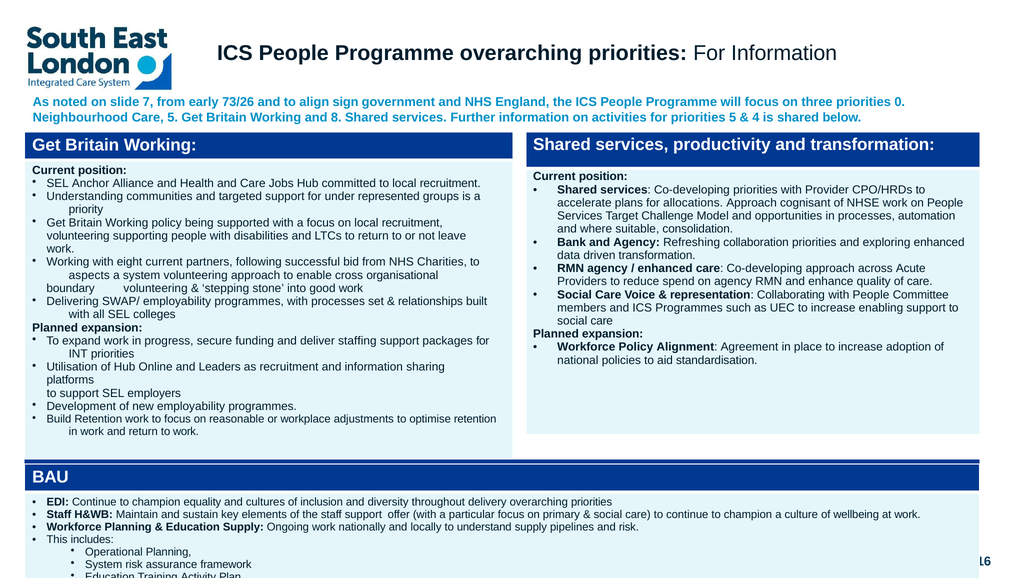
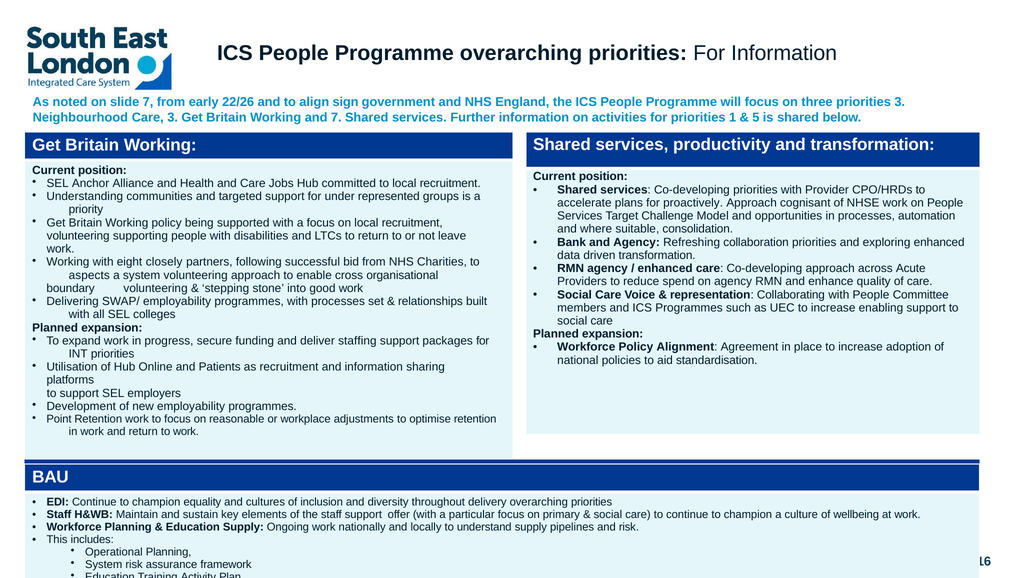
73/26: 73/26 -> 22/26 (238, 102)
priorities 0: 0 -> 3 (900, 102)
Care 5: 5 -> 3 (173, 117)
and 8: 8 -> 7 (336, 117)
priorities 5: 5 -> 1 (733, 117)
4: 4 -> 5 (756, 117)
allocations: allocations -> proactively (693, 203)
eight current: current -> closely (164, 262)
Leaders: Leaders -> Patients (220, 367)
Build: Build -> Point (59, 419)
